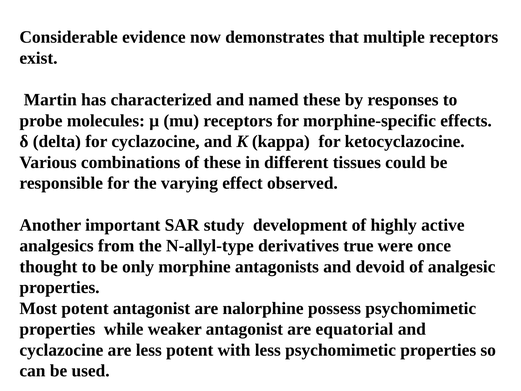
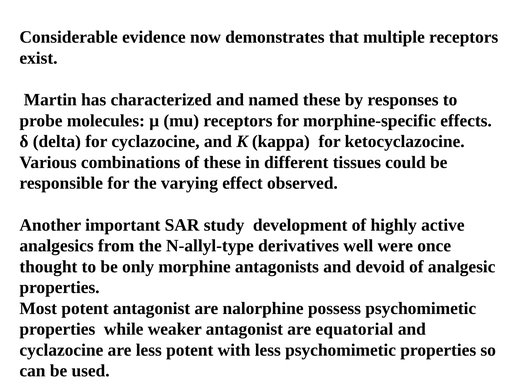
true: true -> well (358, 246)
